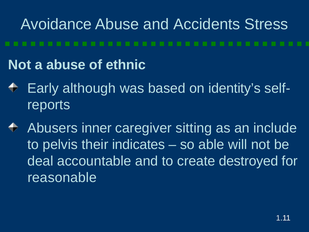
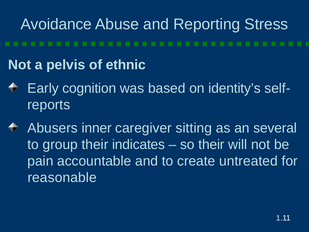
Accidents: Accidents -> Reporting (207, 24)
a abuse: abuse -> pelvis (66, 65)
although: although -> cognition (89, 88)
include: include -> several (275, 128)
pelvis: pelvis -> group (60, 144)
so able: able -> their (211, 144)
deal: deal -> pain (40, 161)
destroyed: destroyed -> untreated (248, 161)
